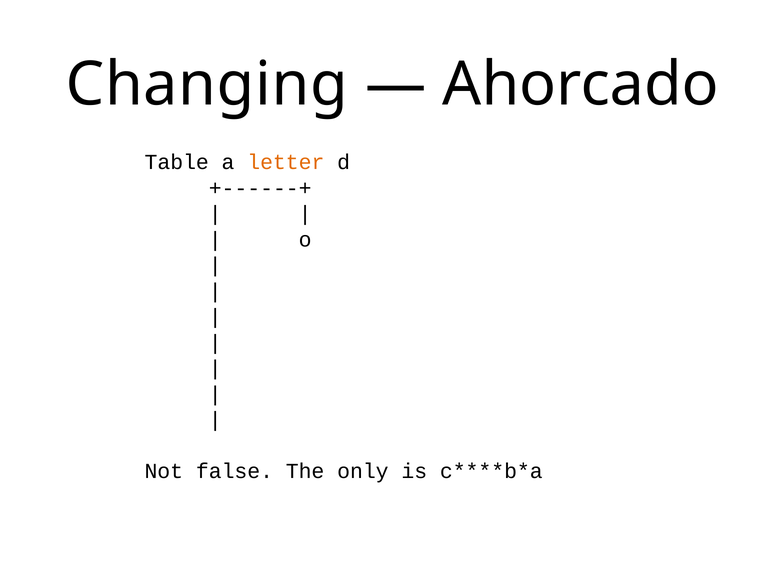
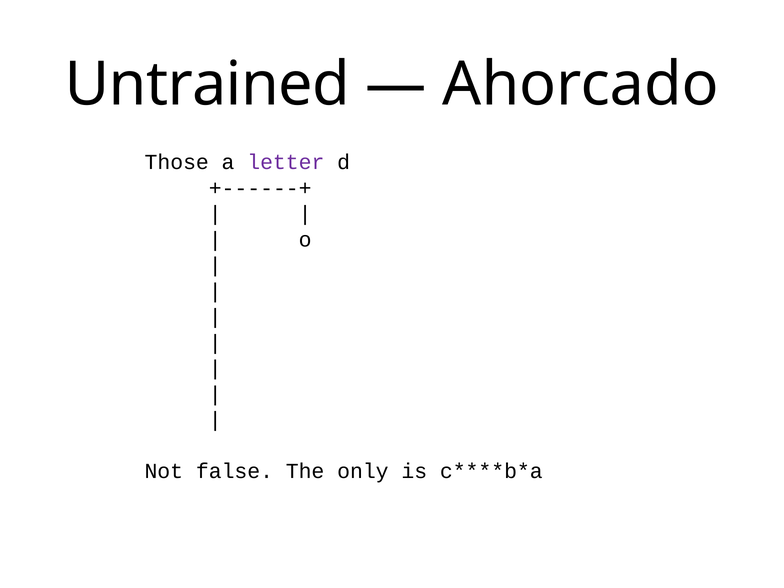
Changing: Changing -> Untrained (207, 85)
Table: Table -> Those (177, 162)
letter colour: orange -> purple (286, 162)
